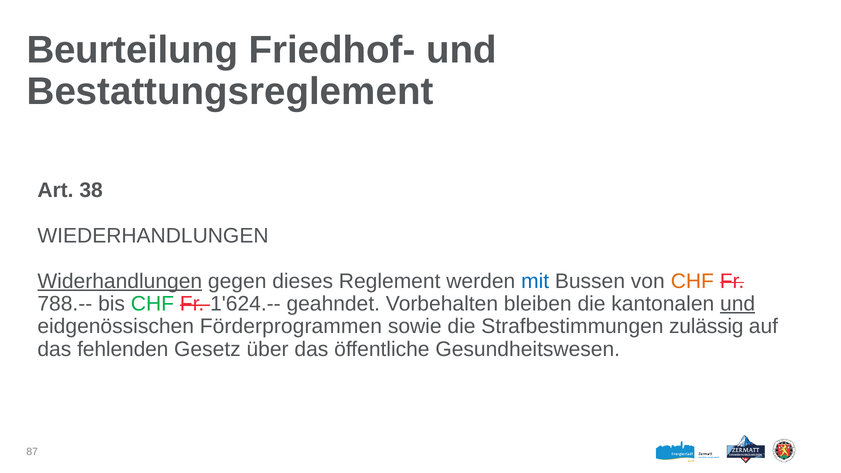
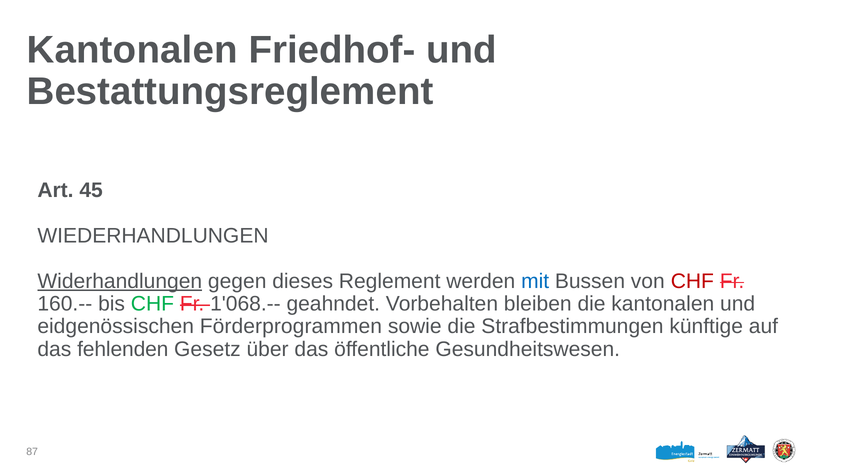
Beurteilung: Beurteilung -> Kantonalen (132, 50)
38: 38 -> 45 (91, 190)
CHF colour: orange -> red (692, 281)
788.--: 788.-- -> 160.-- (65, 304)
1'624.--: 1'624.-- -> 1'068.-- (245, 304)
und underline: present -> none (738, 304)
zulässig: zulässig -> künftige (706, 327)
